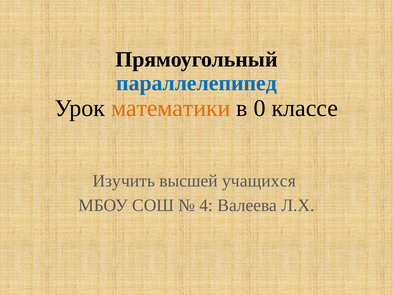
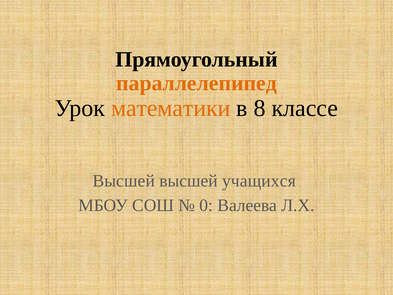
параллелепипед colour: blue -> orange (196, 83)
0: 0 -> 8 (260, 108)
Изучить: Изучить -> Высшей (124, 181)
4: 4 -> 0 (206, 205)
